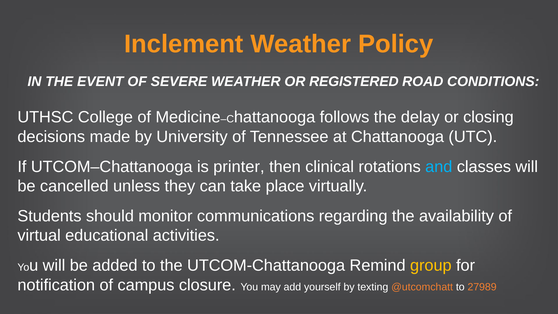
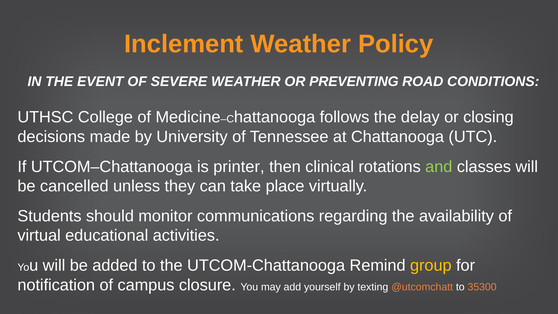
REGISTERED: REGISTERED -> PREVENTING (354, 81)
and colour: light blue -> light green (439, 167)
27989: 27989 -> 35300 (482, 287)
